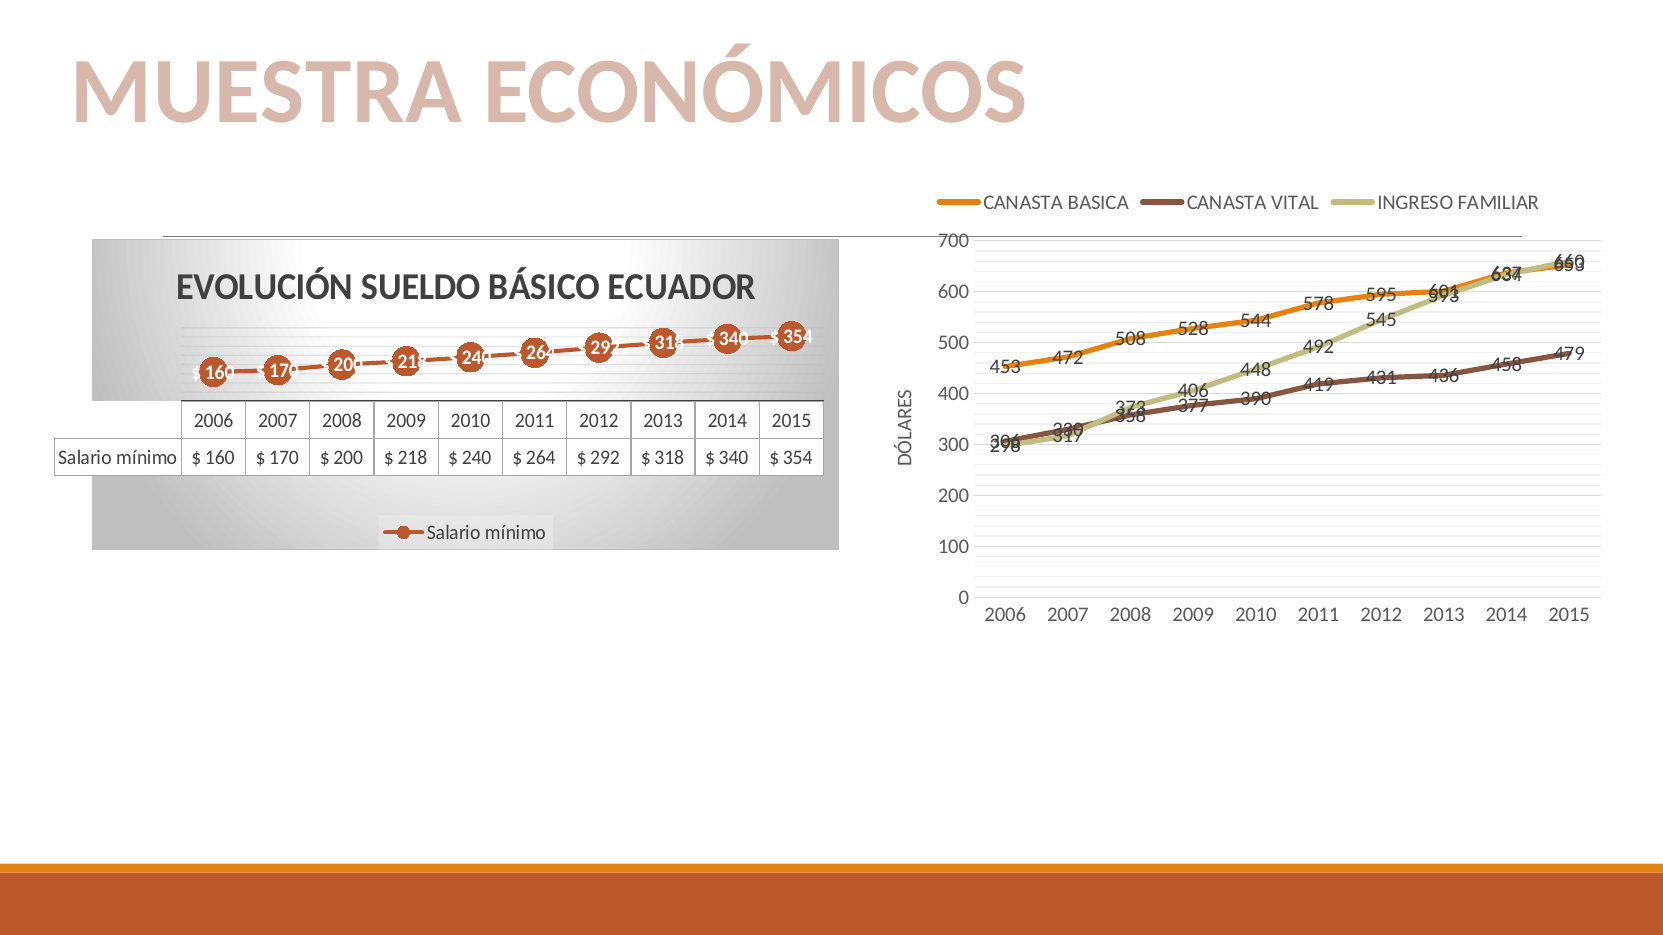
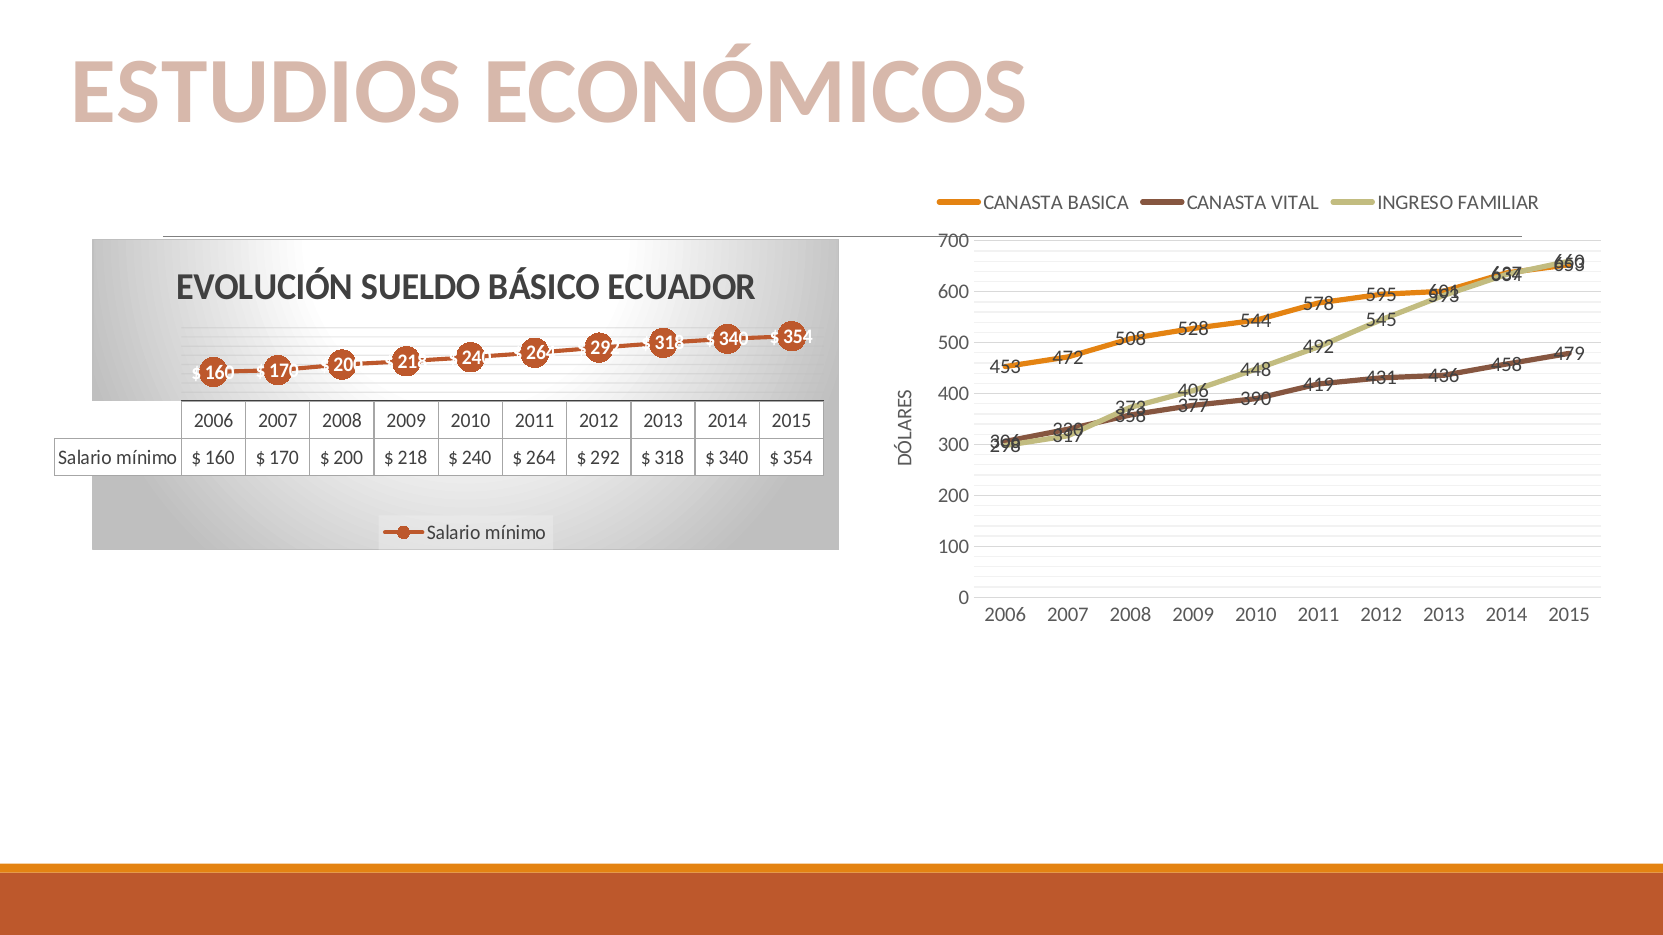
MUESTRA: MUESTRA -> ESTUDIOS (267, 92)
